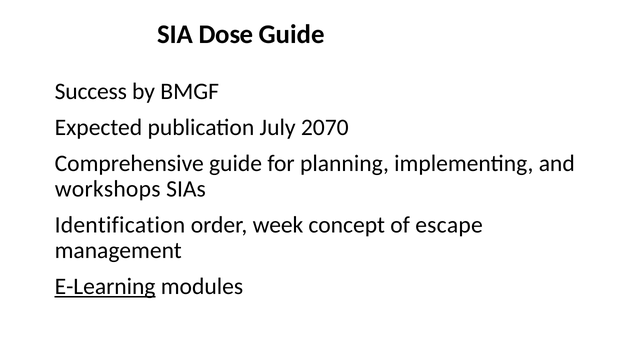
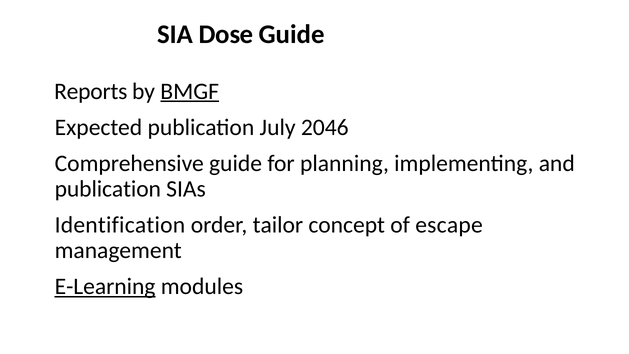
Success: Success -> Reports (91, 91)
BMGF underline: none -> present (190, 91)
2070: 2070 -> 2046 (325, 127)
workshops: workshops -> publication (108, 189)
week: week -> tailor (278, 225)
